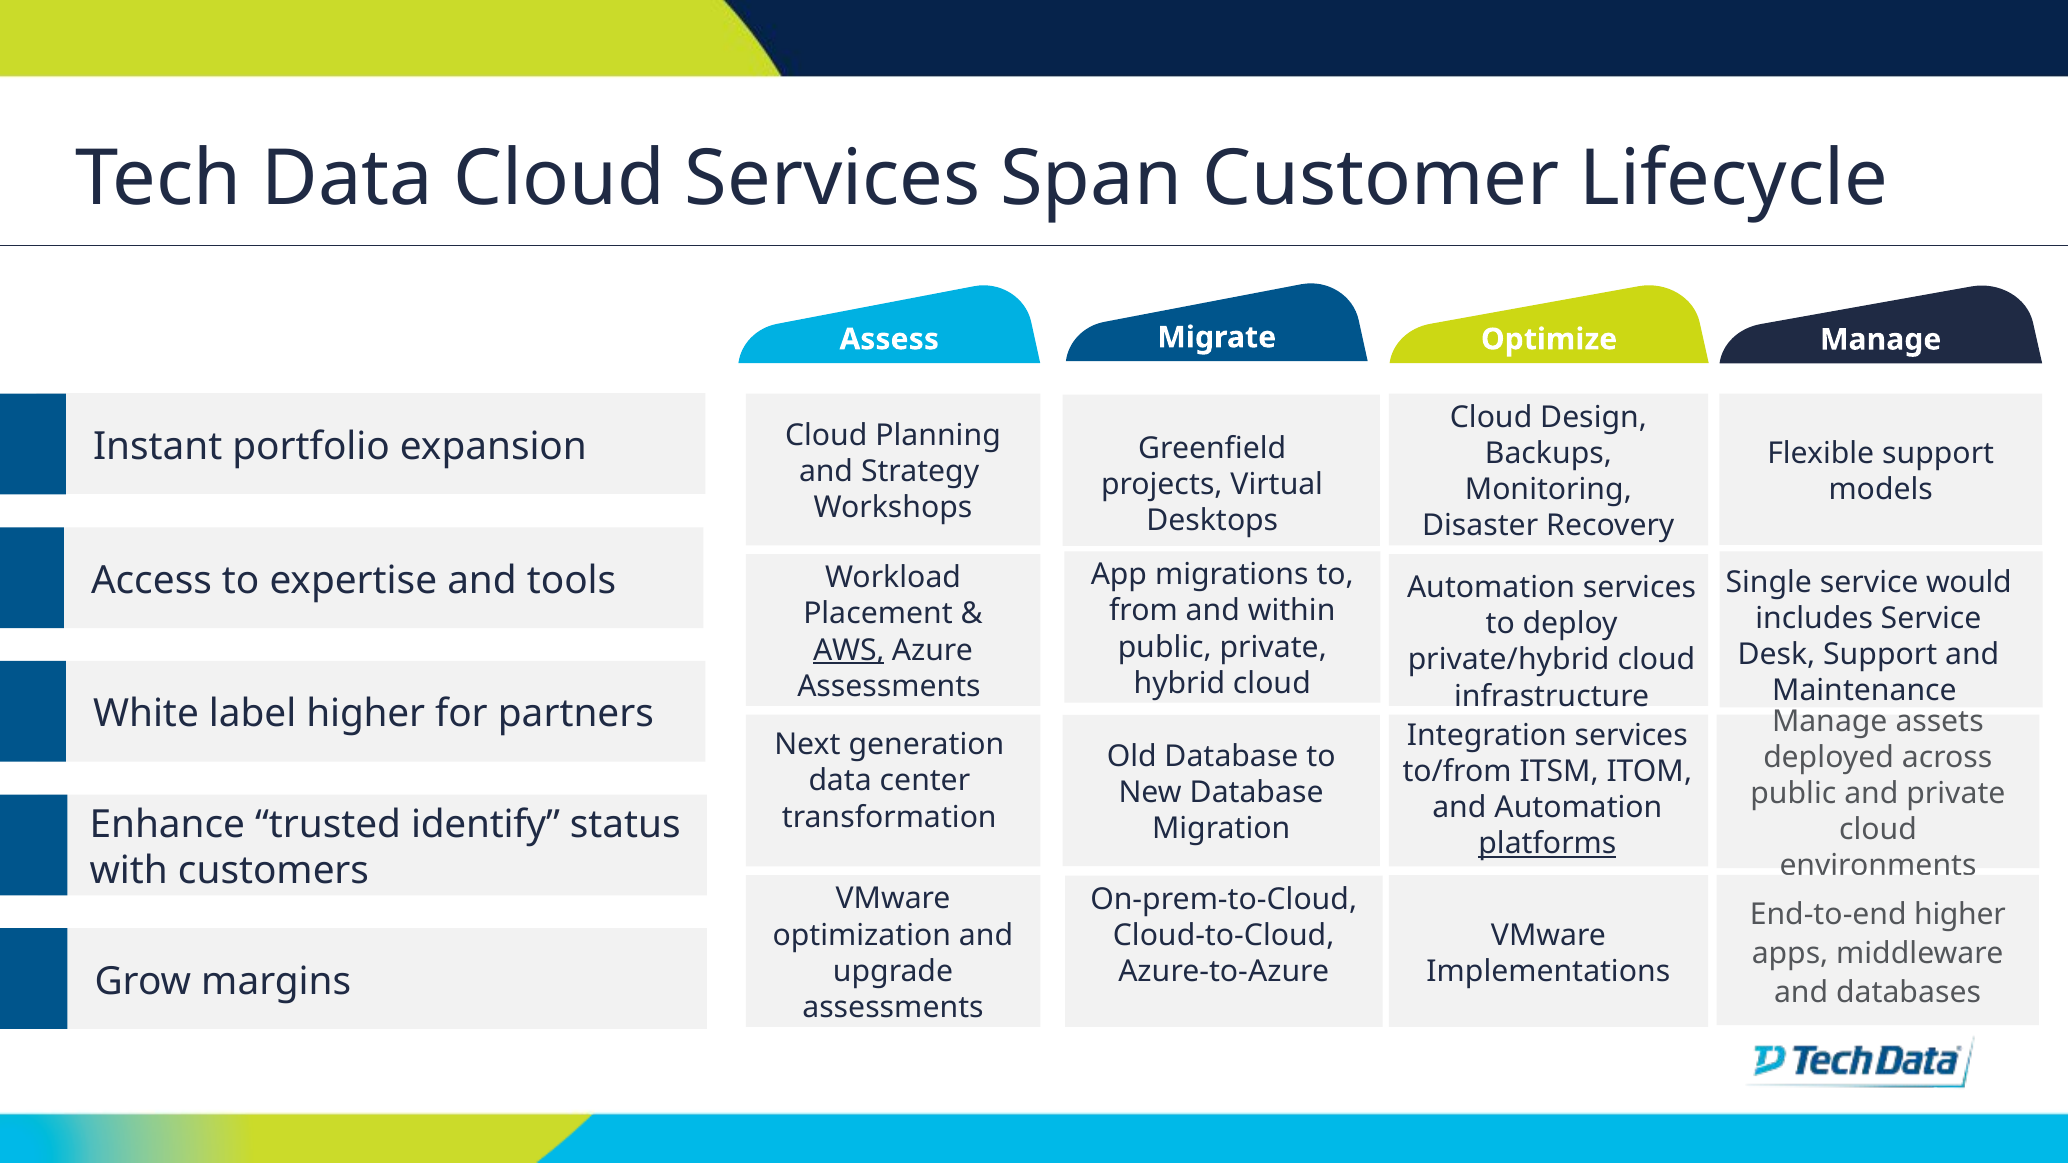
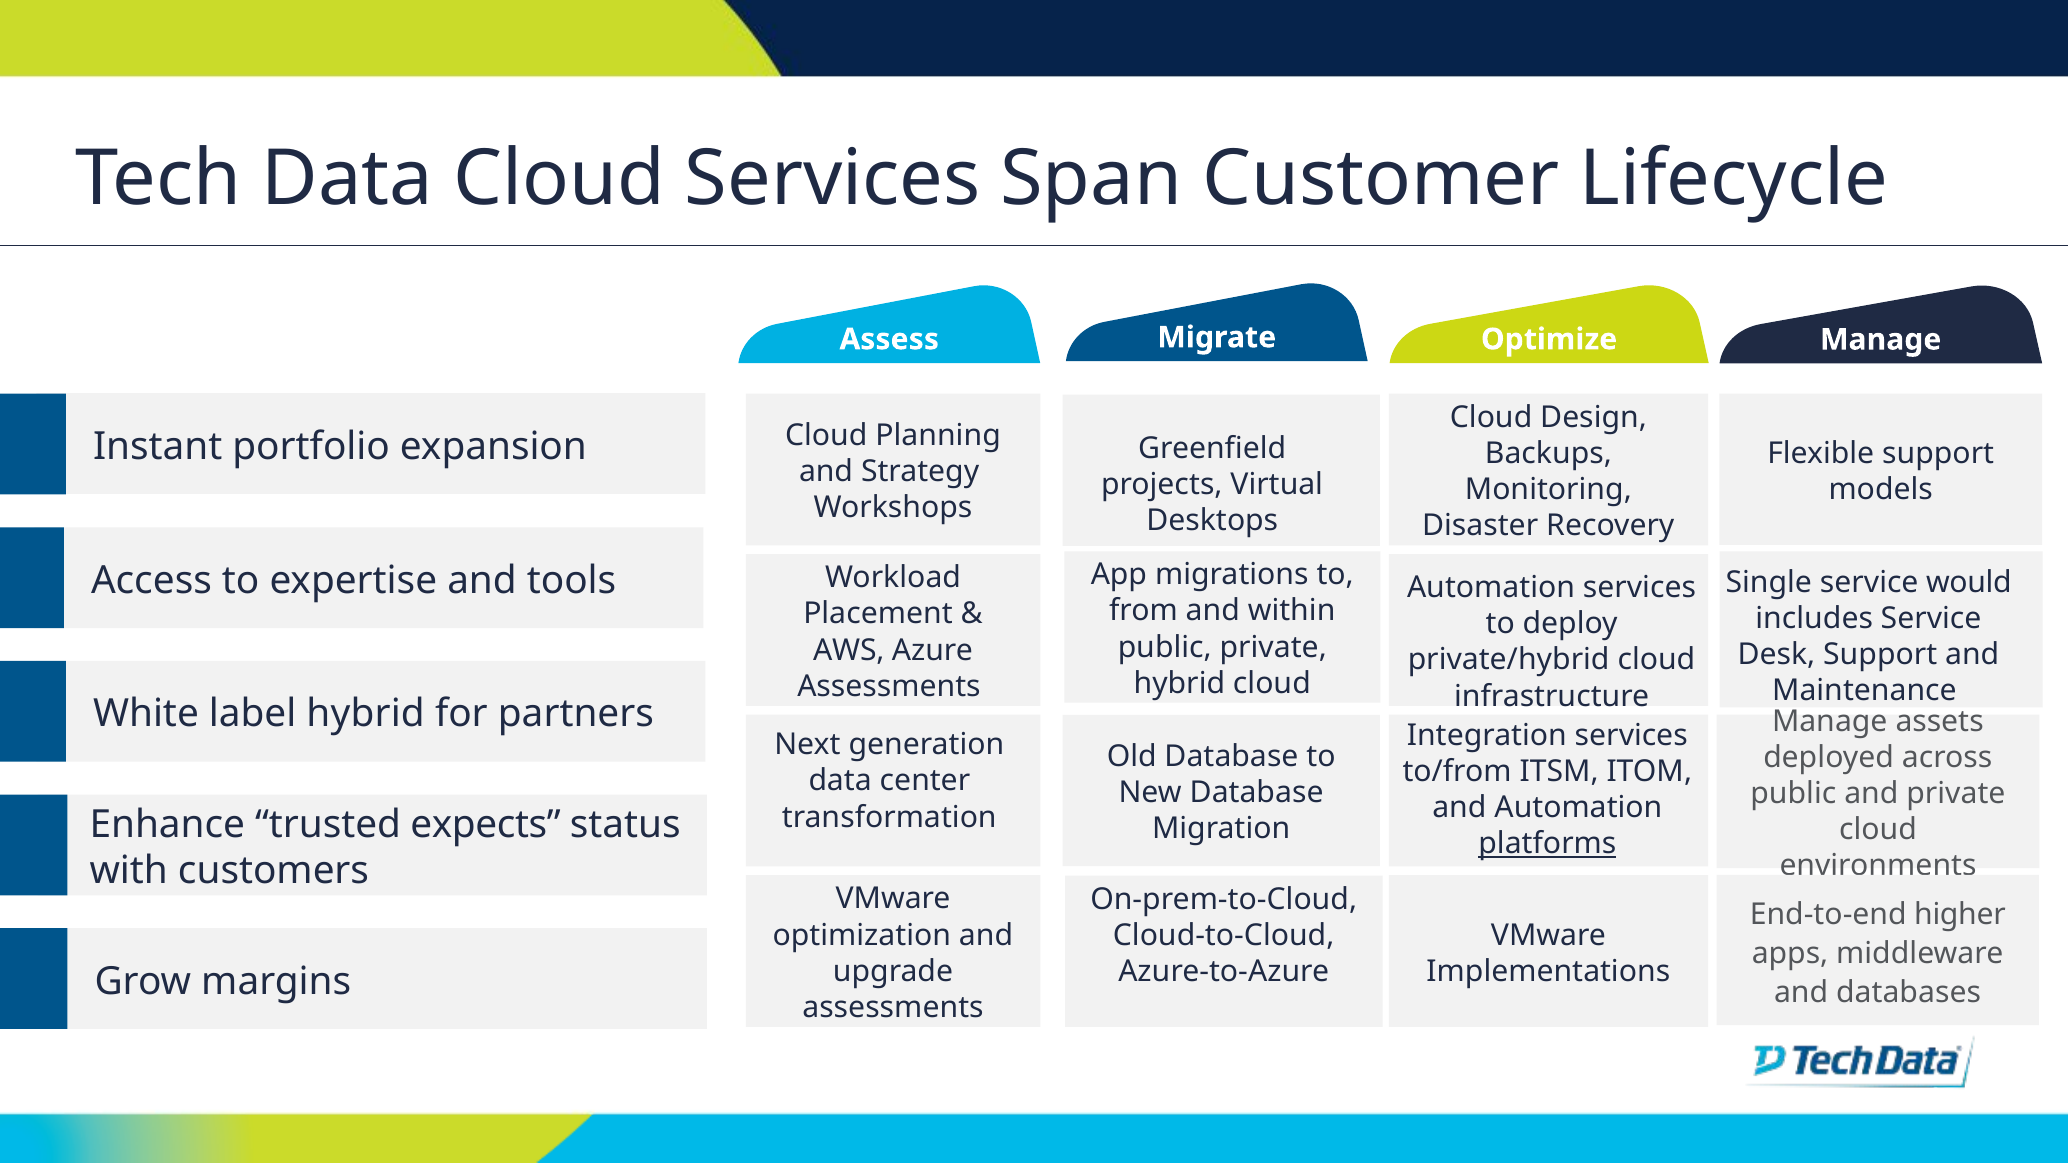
AWS underline: present -> none (849, 650)
label higher: higher -> hybrid (366, 714)
identify: identify -> expects (486, 825)
